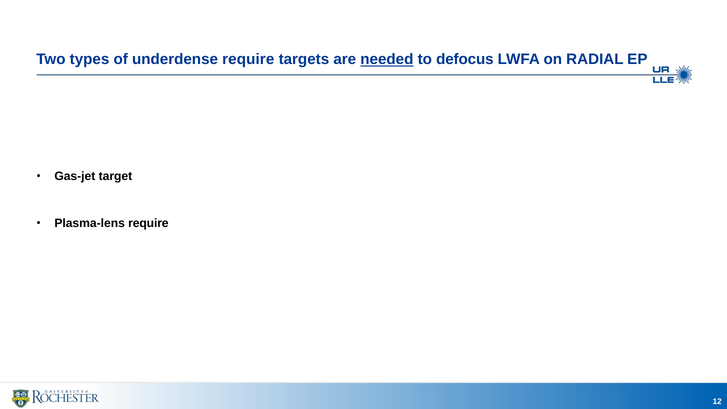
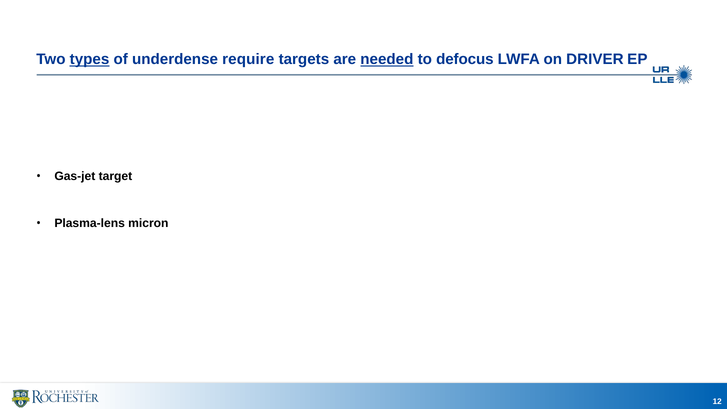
types underline: none -> present (90, 59)
RADIAL: RADIAL -> DRIVER (595, 59)
Plasma-lens require: require -> micron (148, 224)
